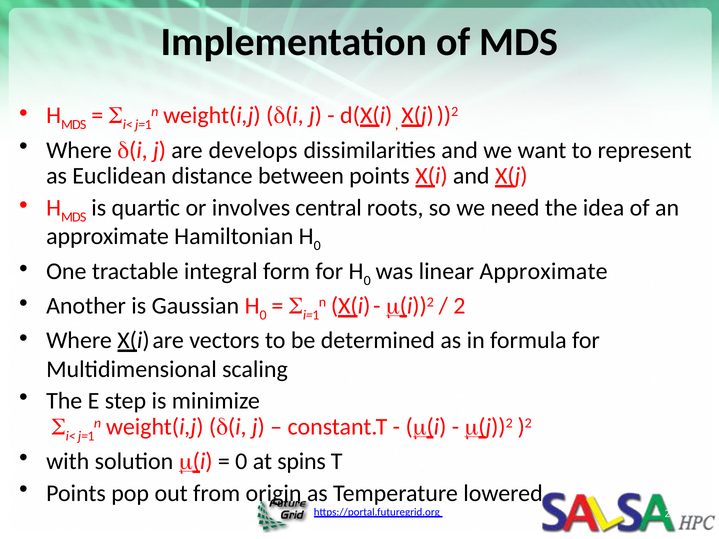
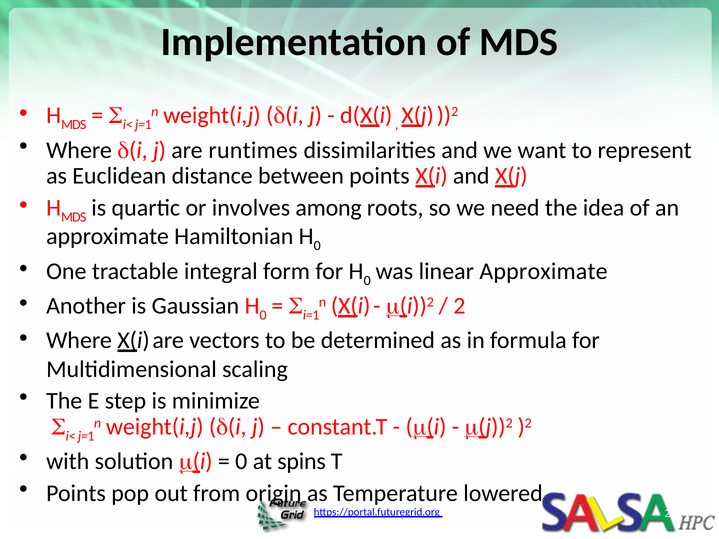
develops: develops -> runtimes (253, 150)
central: central -> among (329, 208)
